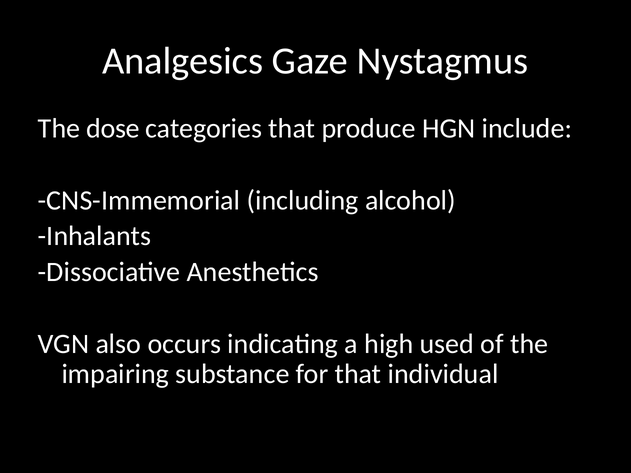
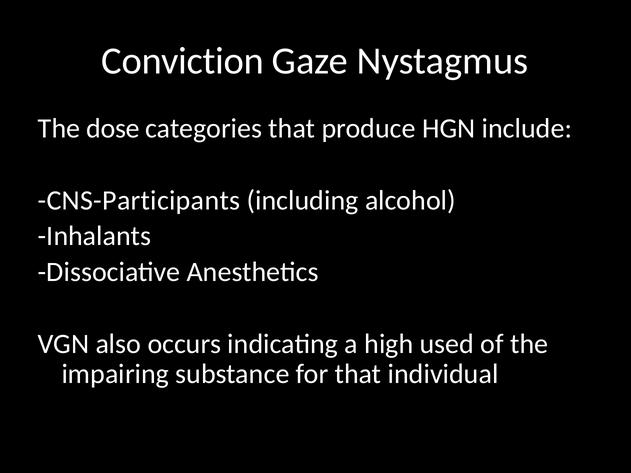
Analgesics: Analgesics -> Conviction (183, 61)
CNS-Immemorial: CNS-Immemorial -> CNS-Participants (139, 200)
